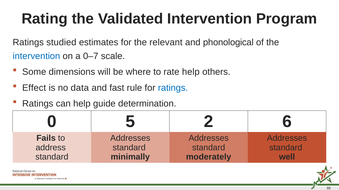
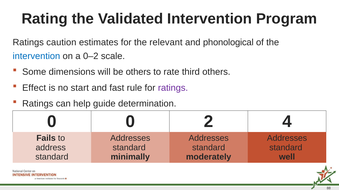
studied: studied -> caution (61, 42)
0–7: 0–7 -> 0–2 (91, 56)
be where: where -> others (138, 72)
rate help: help -> third (191, 72)
data: data -> start (80, 88)
ratings colour: blue -> purple (173, 88)
0 5: 5 -> 0 (130, 122)
6: 6 -> 4 (287, 122)
